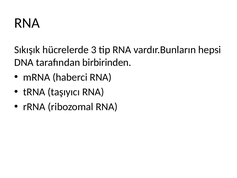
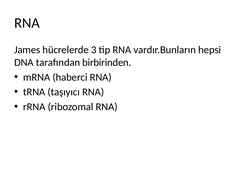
Sıkışık: Sıkışık -> James (27, 50)
